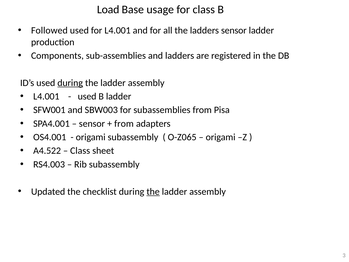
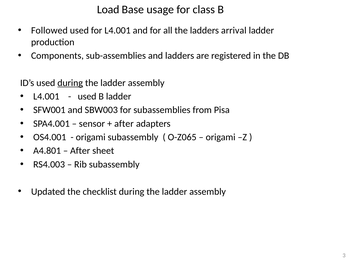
ladders sensor: sensor -> arrival (234, 30)
from: from -> after (124, 123)
A4.522: A4.522 -> A4.801 (47, 151)
Class: Class -> After (80, 151)
the underline: present -> none (153, 191)
